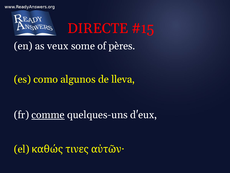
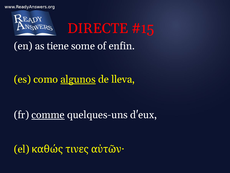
veux: veux -> tiene (58, 46)
pères: pères -> enfin (122, 46)
algunos underline: none -> present (78, 79)
